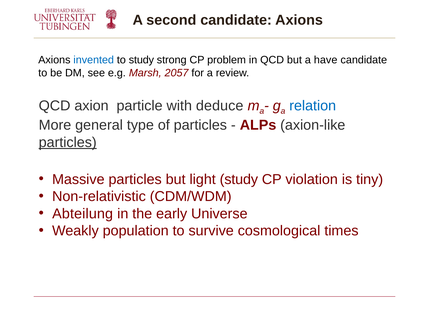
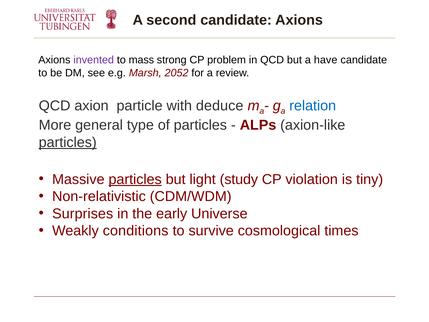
invented colour: blue -> purple (94, 60)
to study: study -> mass (141, 60)
2057: 2057 -> 2052 (177, 73)
particles underline: none -> present (135, 179)
Abteilung: Abteilung -> Surprises (83, 214)
population: population -> conditions (136, 231)
